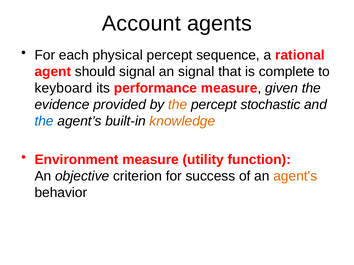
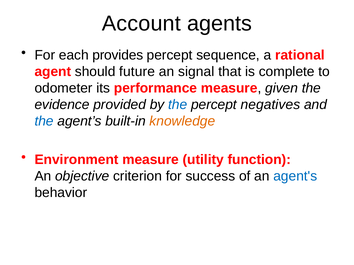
physical: physical -> provides (118, 55)
should signal: signal -> future (137, 72)
keyboard: keyboard -> odometer (64, 88)
the colour: orange -> blue (178, 105)
stochastic: stochastic -> negatives (270, 105)
agent's colour: orange -> blue (295, 176)
